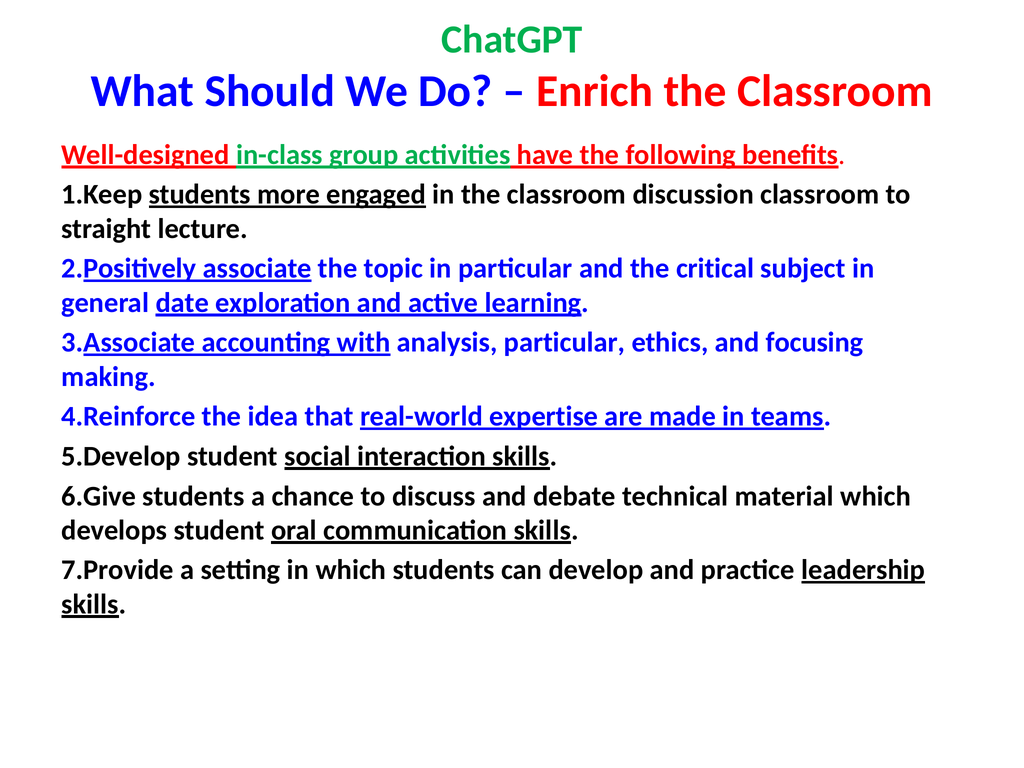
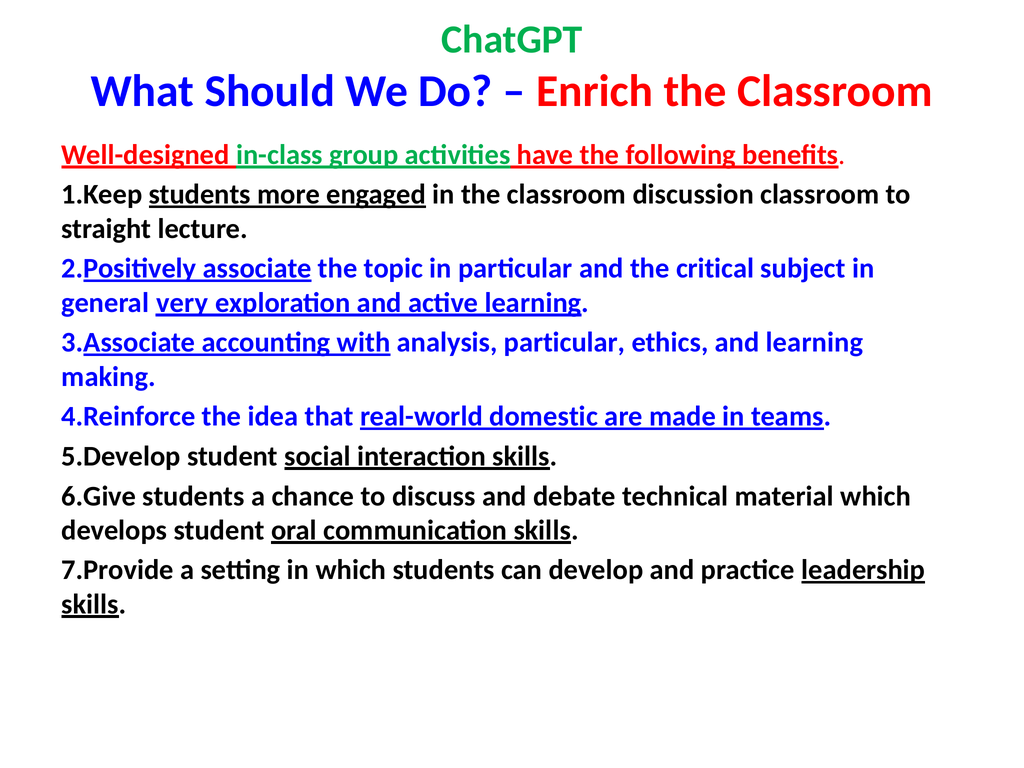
date: date -> very (182, 303)
and focusing: focusing -> learning (815, 342)
expertise: expertise -> domestic (544, 416)
